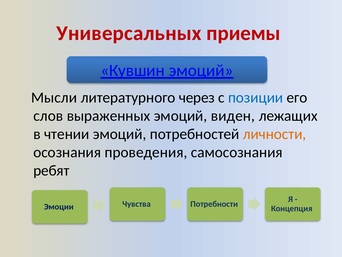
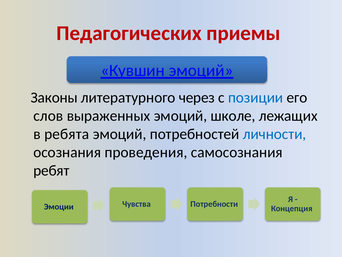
Универсальных: Универсальных -> Педагогических (129, 33)
Мысли: Мысли -> Законы (54, 97)
виден: виден -> школе (233, 116)
чтении: чтении -> ребята (67, 134)
личности colour: orange -> blue (275, 134)
